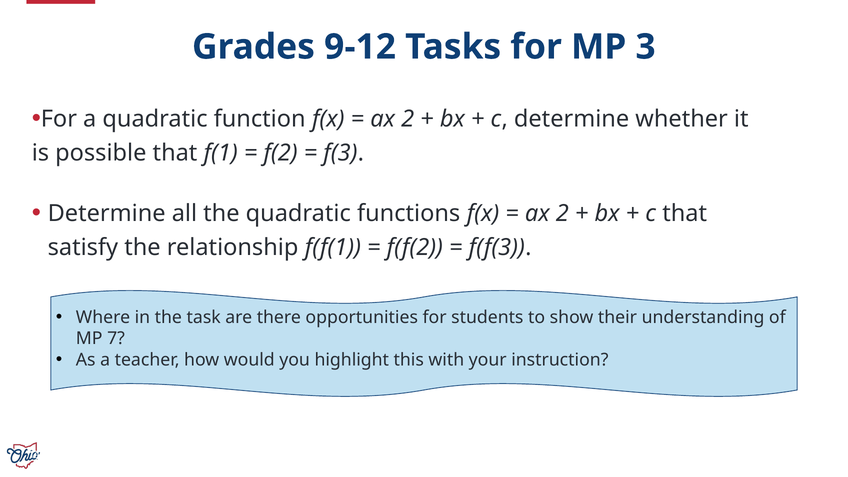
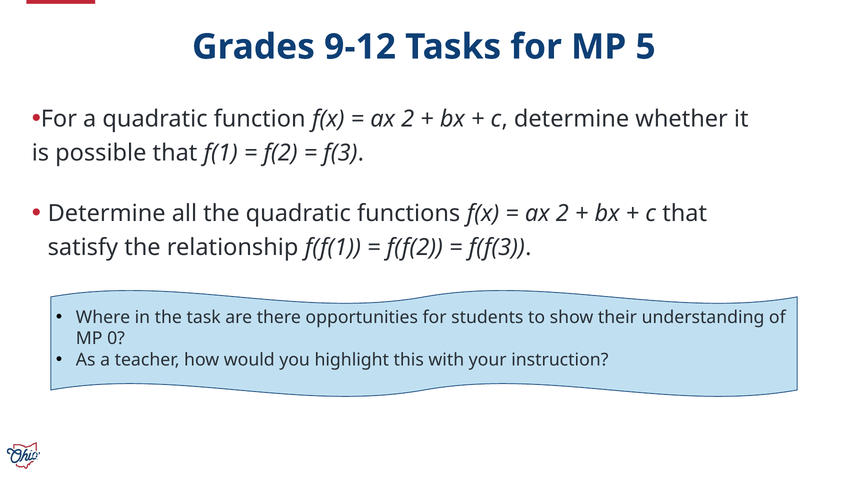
3: 3 -> 5 (646, 47)
7: 7 -> 0 (116, 339)
